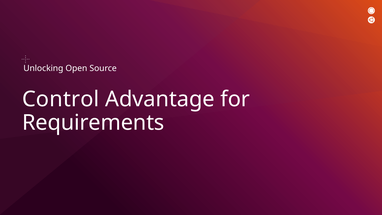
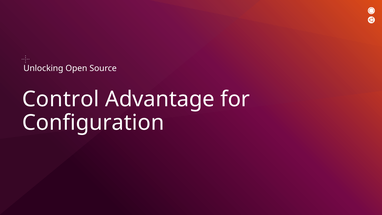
Requirements: Requirements -> Configuration (93, 123)
